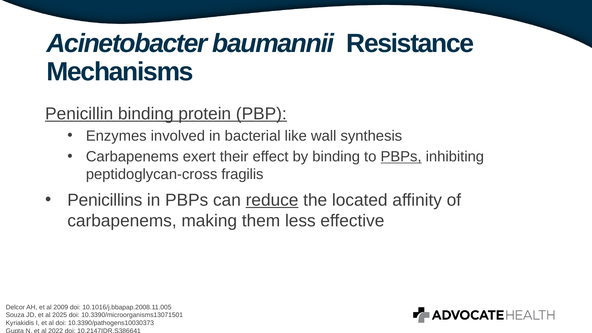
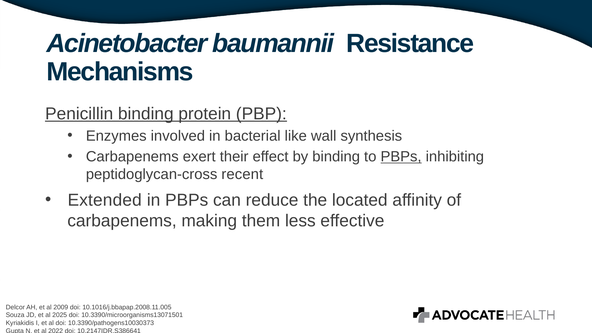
fragilis: fragilis -> recent (242, 174)
Penicillins: Penicillins -> Extended (105, 200)
reduce underline: present -> none (272, 200)
